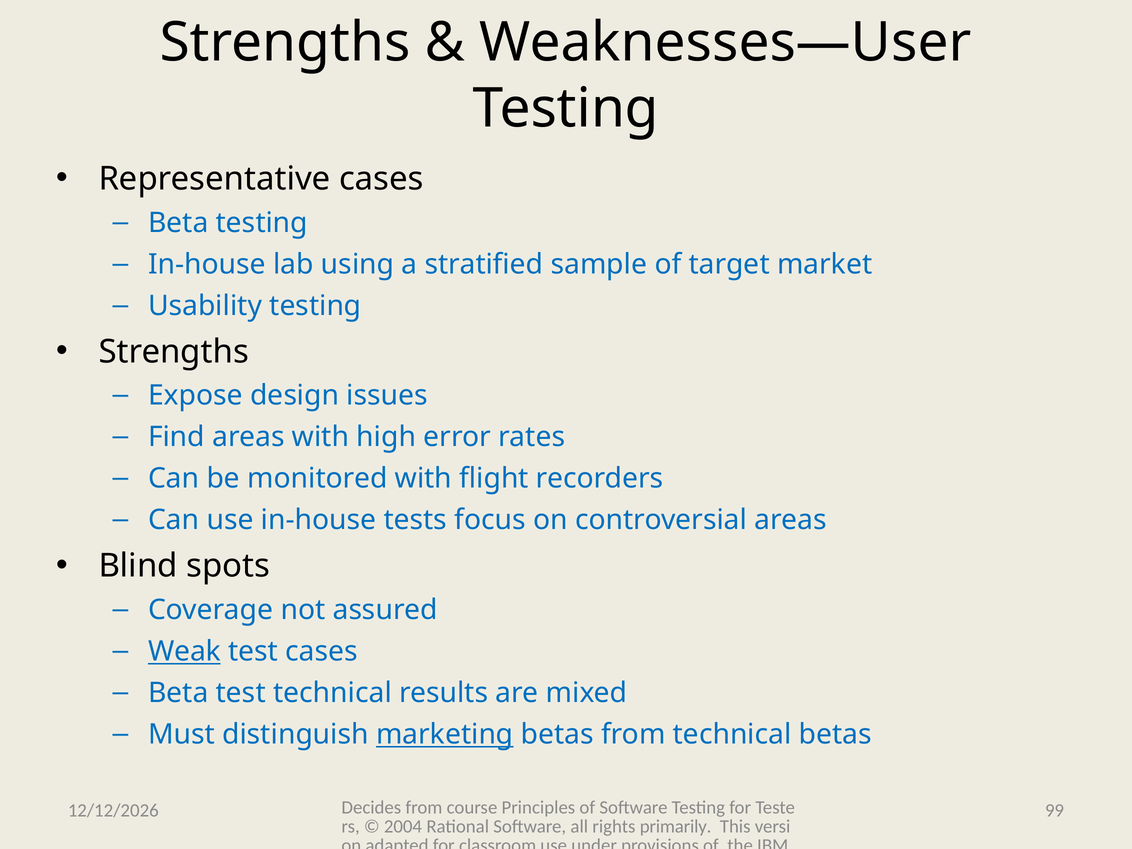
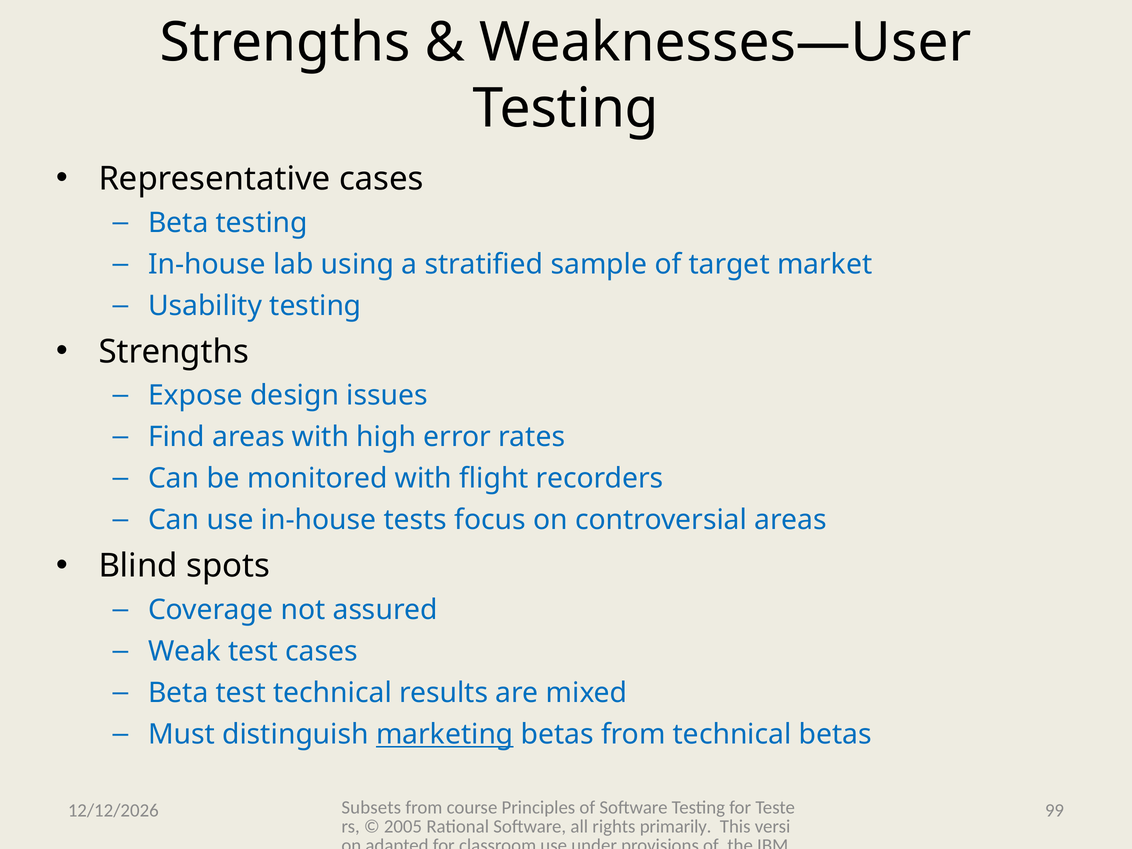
Weak underline: present -> none (184, 652)
Decides: Decides -> Subsets (371, 808)
2004: 2004 -> 2005 (403, 827)
